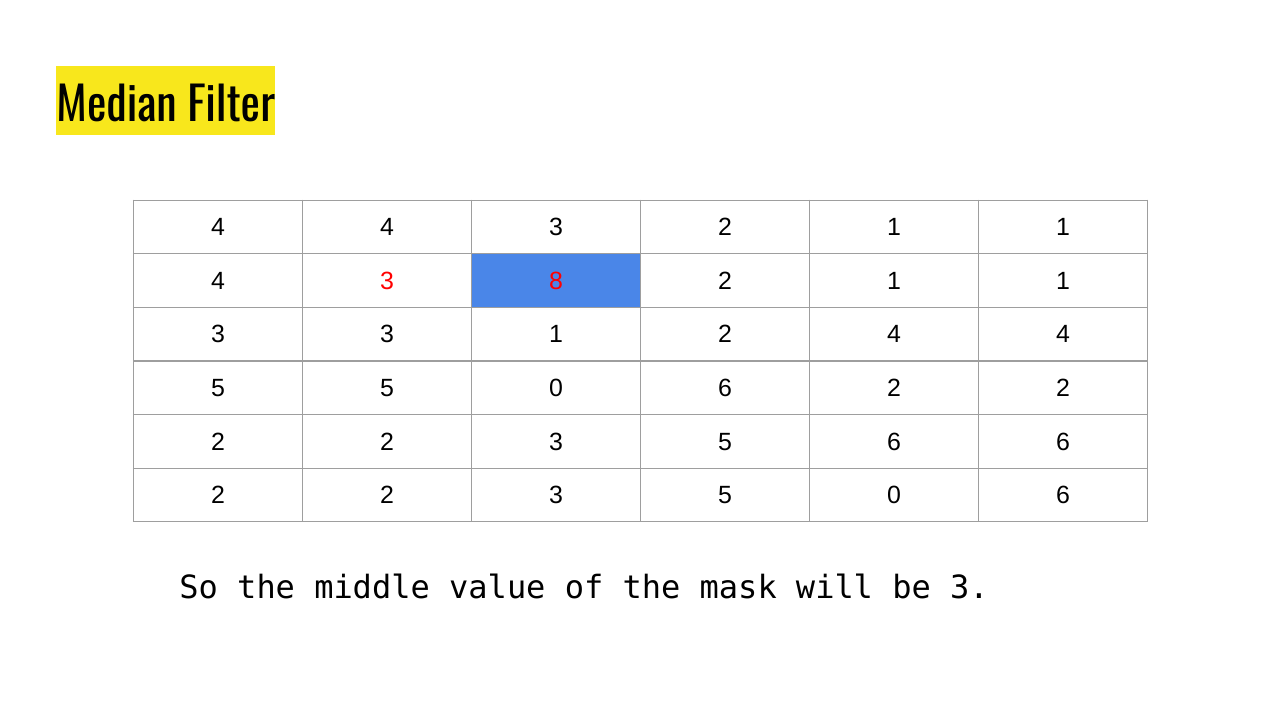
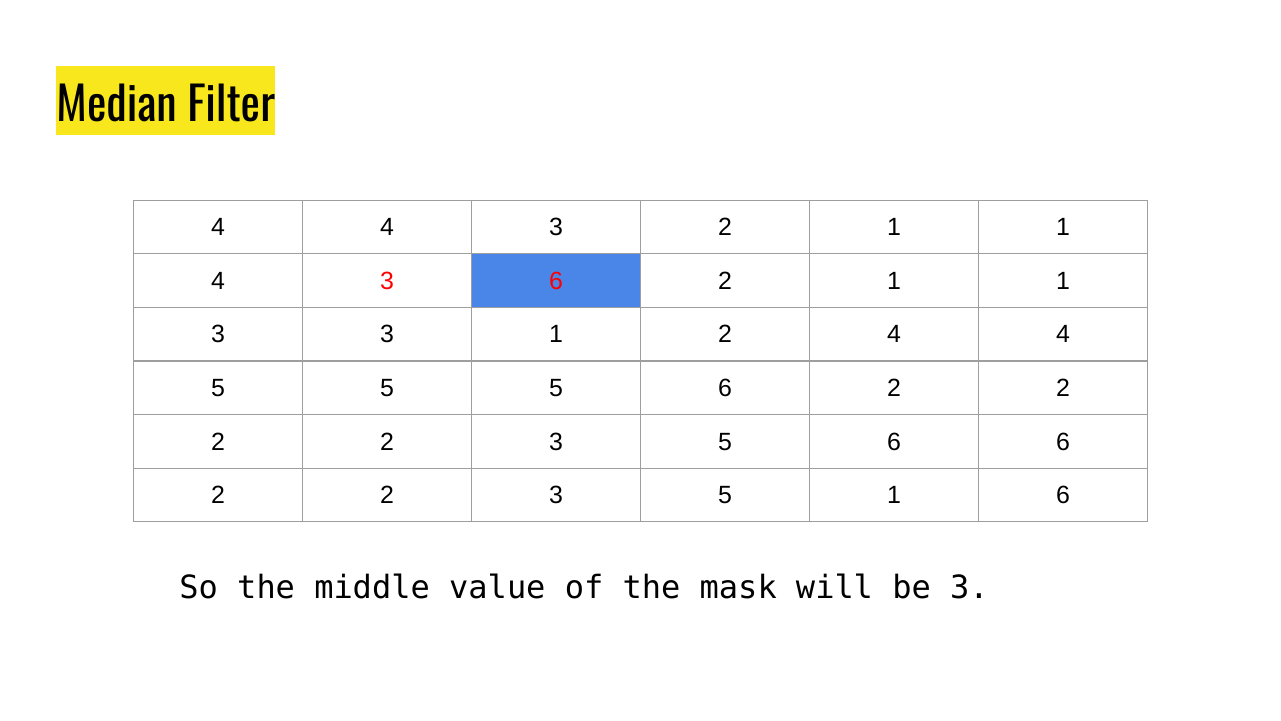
3 8: 8 -> 6 (556, 281)
5 5 0: 0 -> 5 (556, 388)
3 5 0: 0 -> 1 (894, 495)
